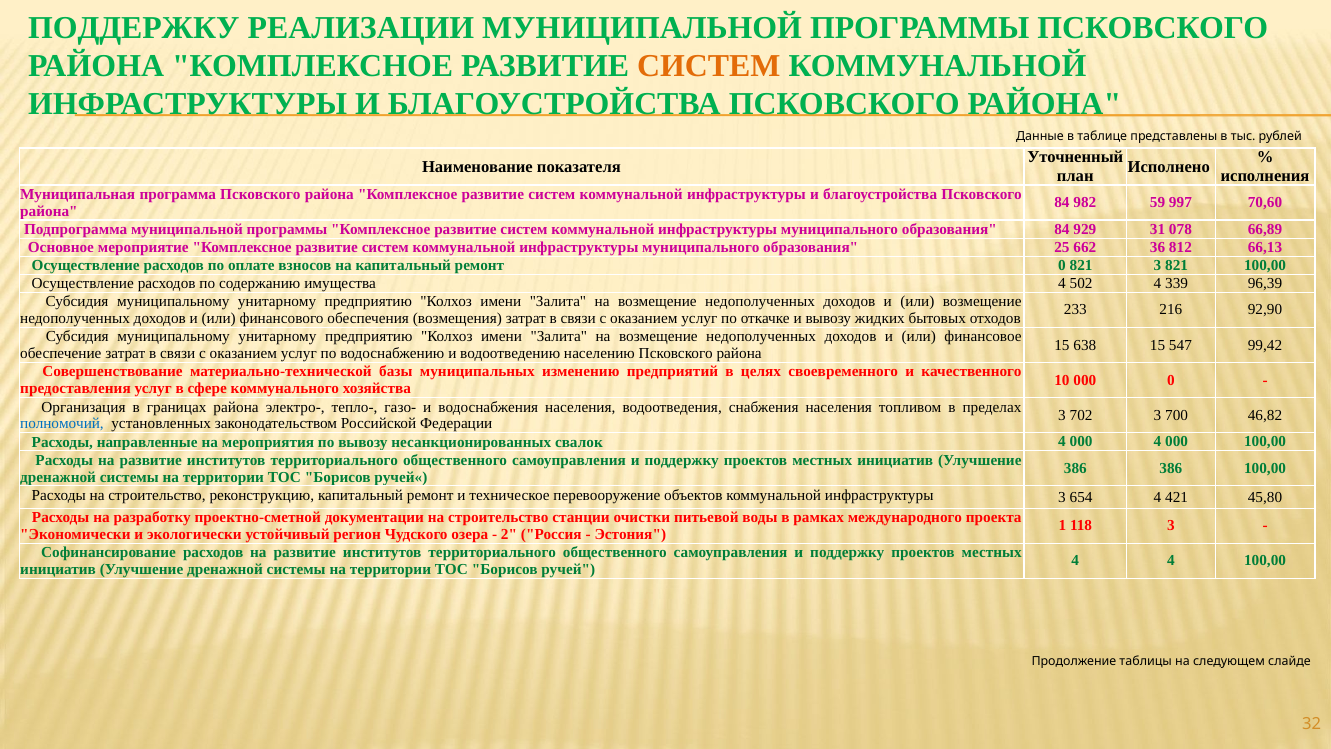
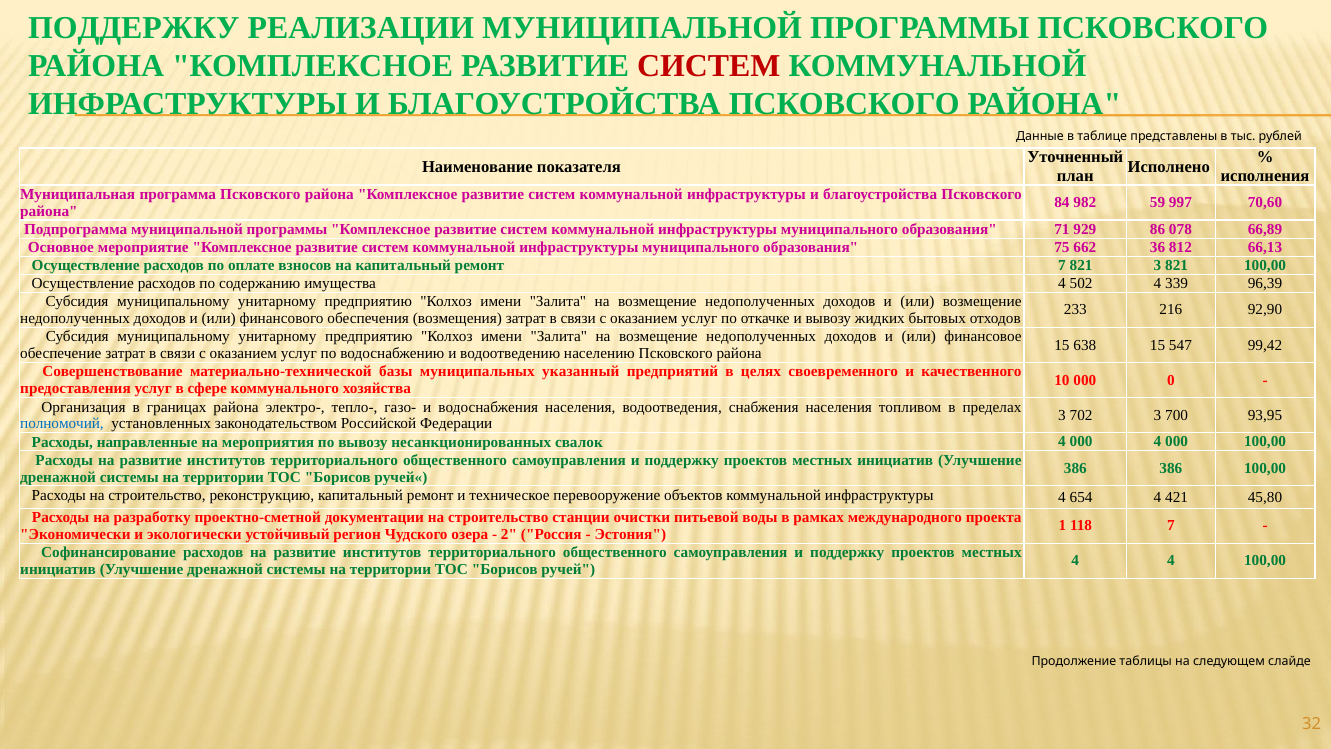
СИСТЕМ colour: orange -> red (709, 66)
образования 84: 84 -> 71 (1062, 229)
31: 31 -> 86 (1157, 229)
25: 25 -> 75 (1062, 247)
ремонт 0: 0 -> 7 (1062, 265)
изменению: изменению -> указанный (581, 372)
46,82: 46,82 -> 93,95 (1265, 415)
инфраструктуры 3: 3 -> 4 (1062, 497)
118 3: 3 -> 7 (1171, 526)
